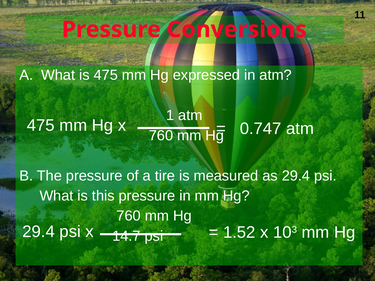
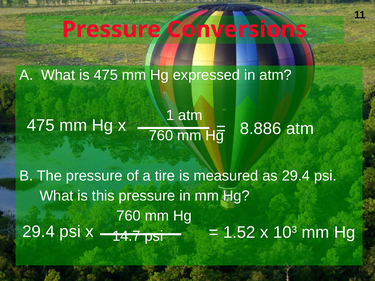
0.747: 0.747 -> 8.886 (261, 129)
